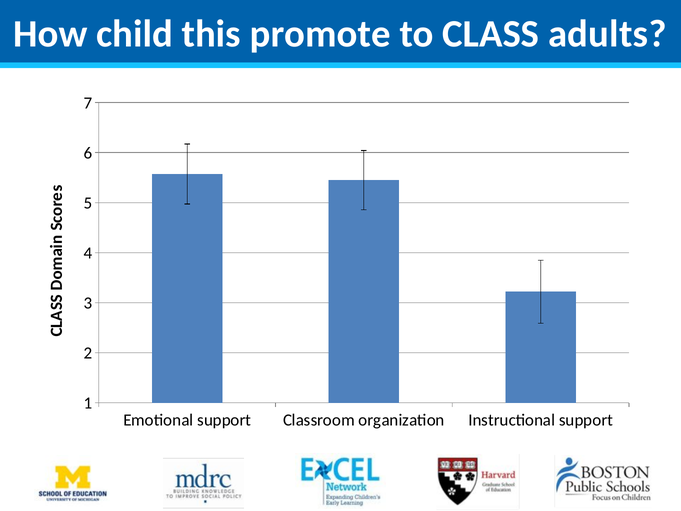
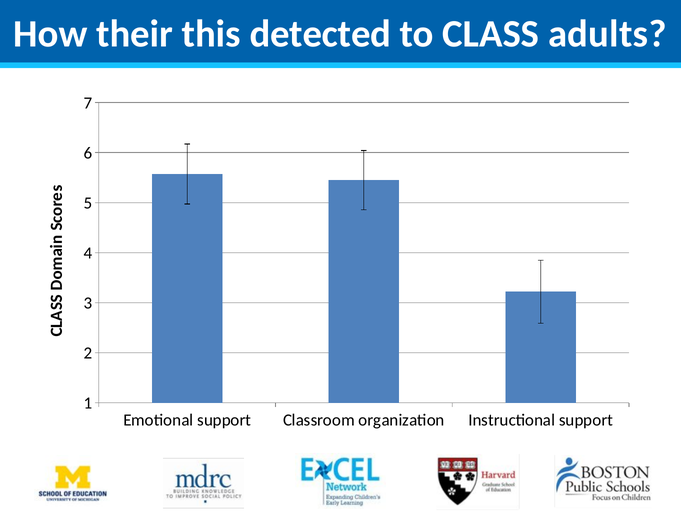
child: child -> their (135, 34)
promote: promote -> detected (320, 34)
